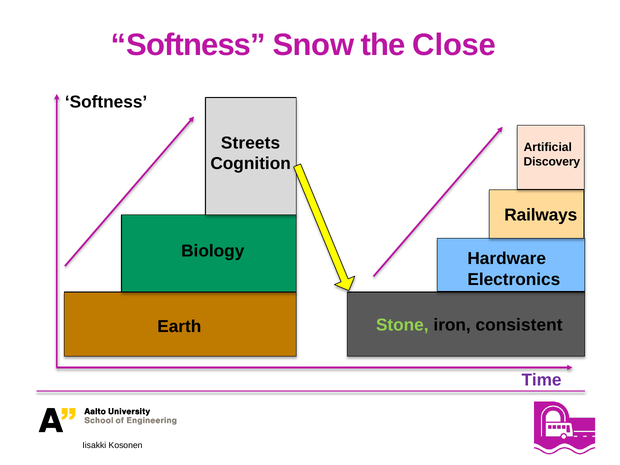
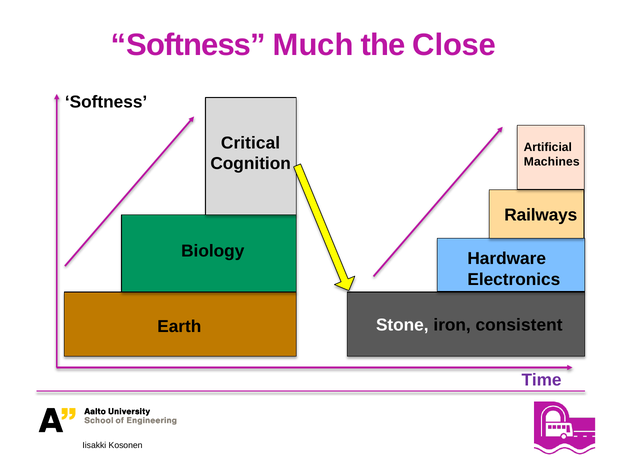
Snow: Snow -> Much (313, 45)
Streets: Streets -> Critical (251, 143)
Discovery: Discovery -> Machines (552, 162)
Stone colour: light green -> white (402, 325)
